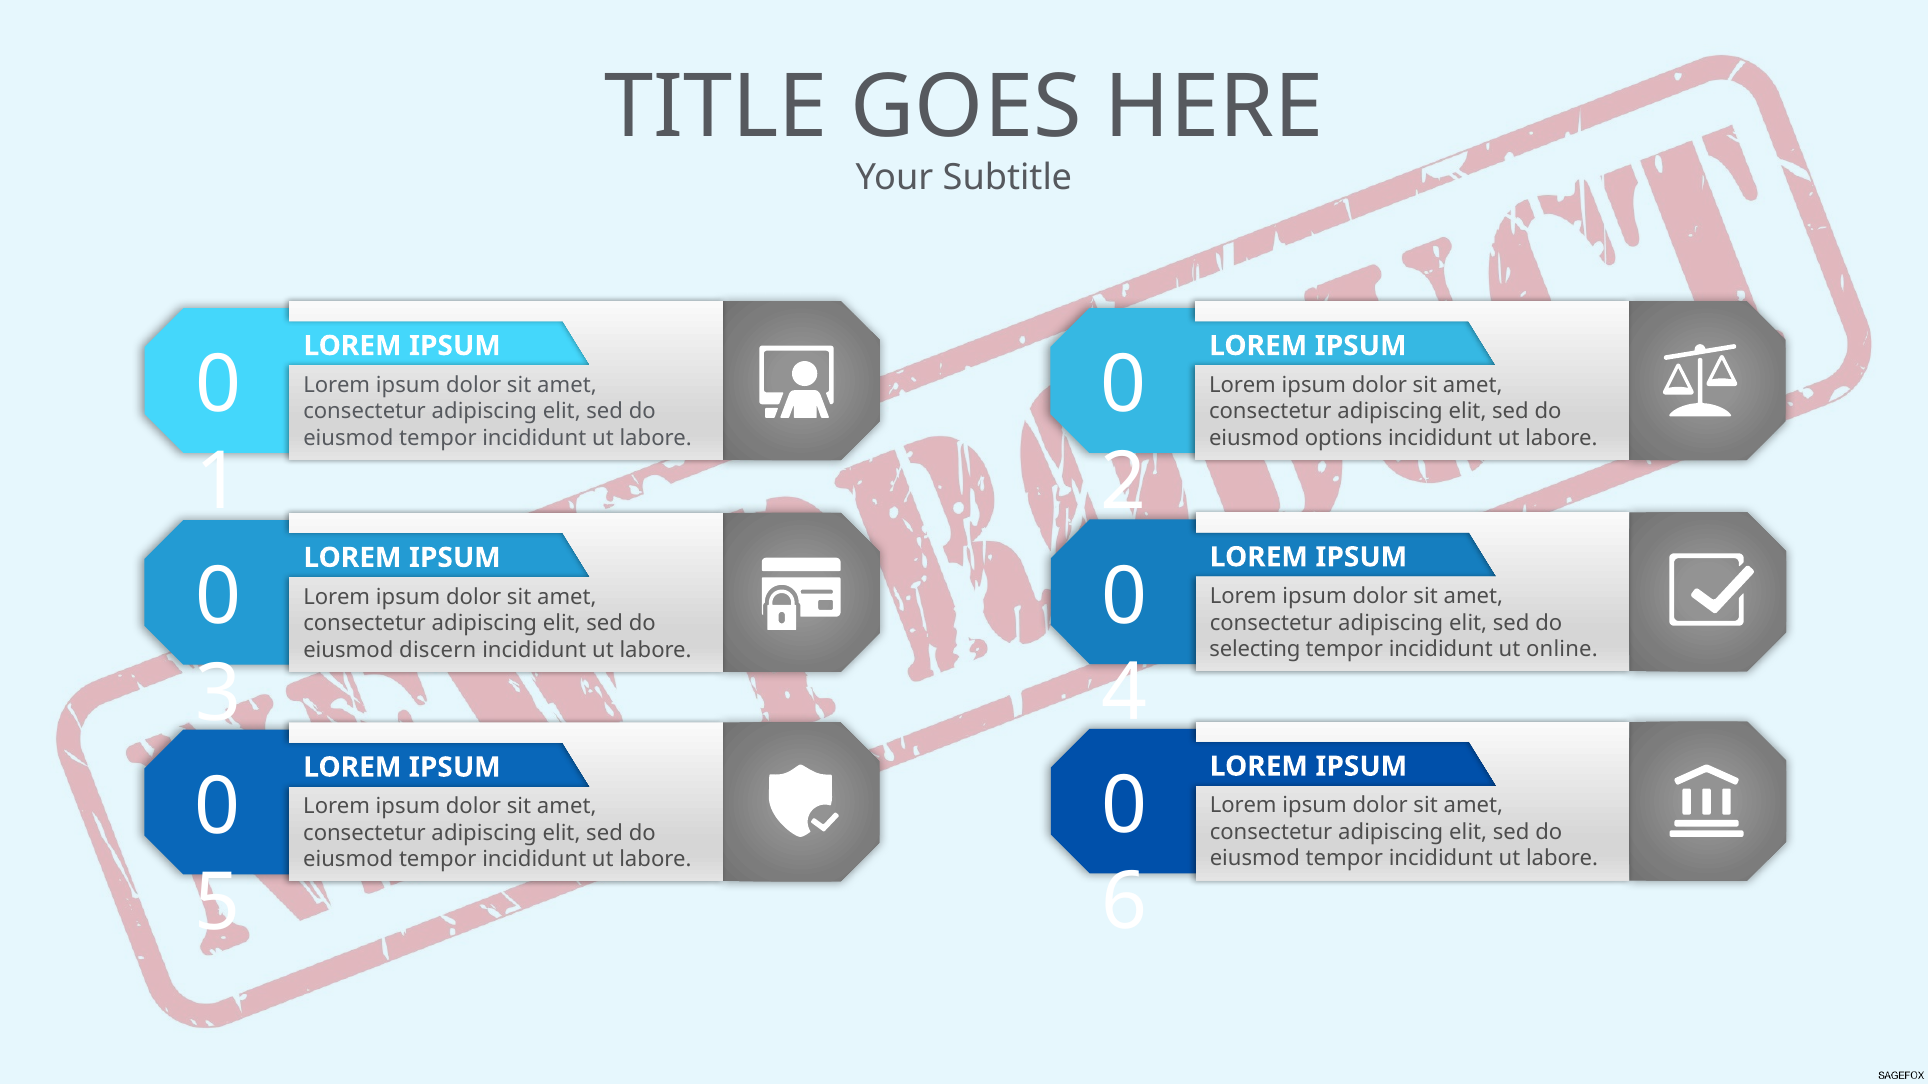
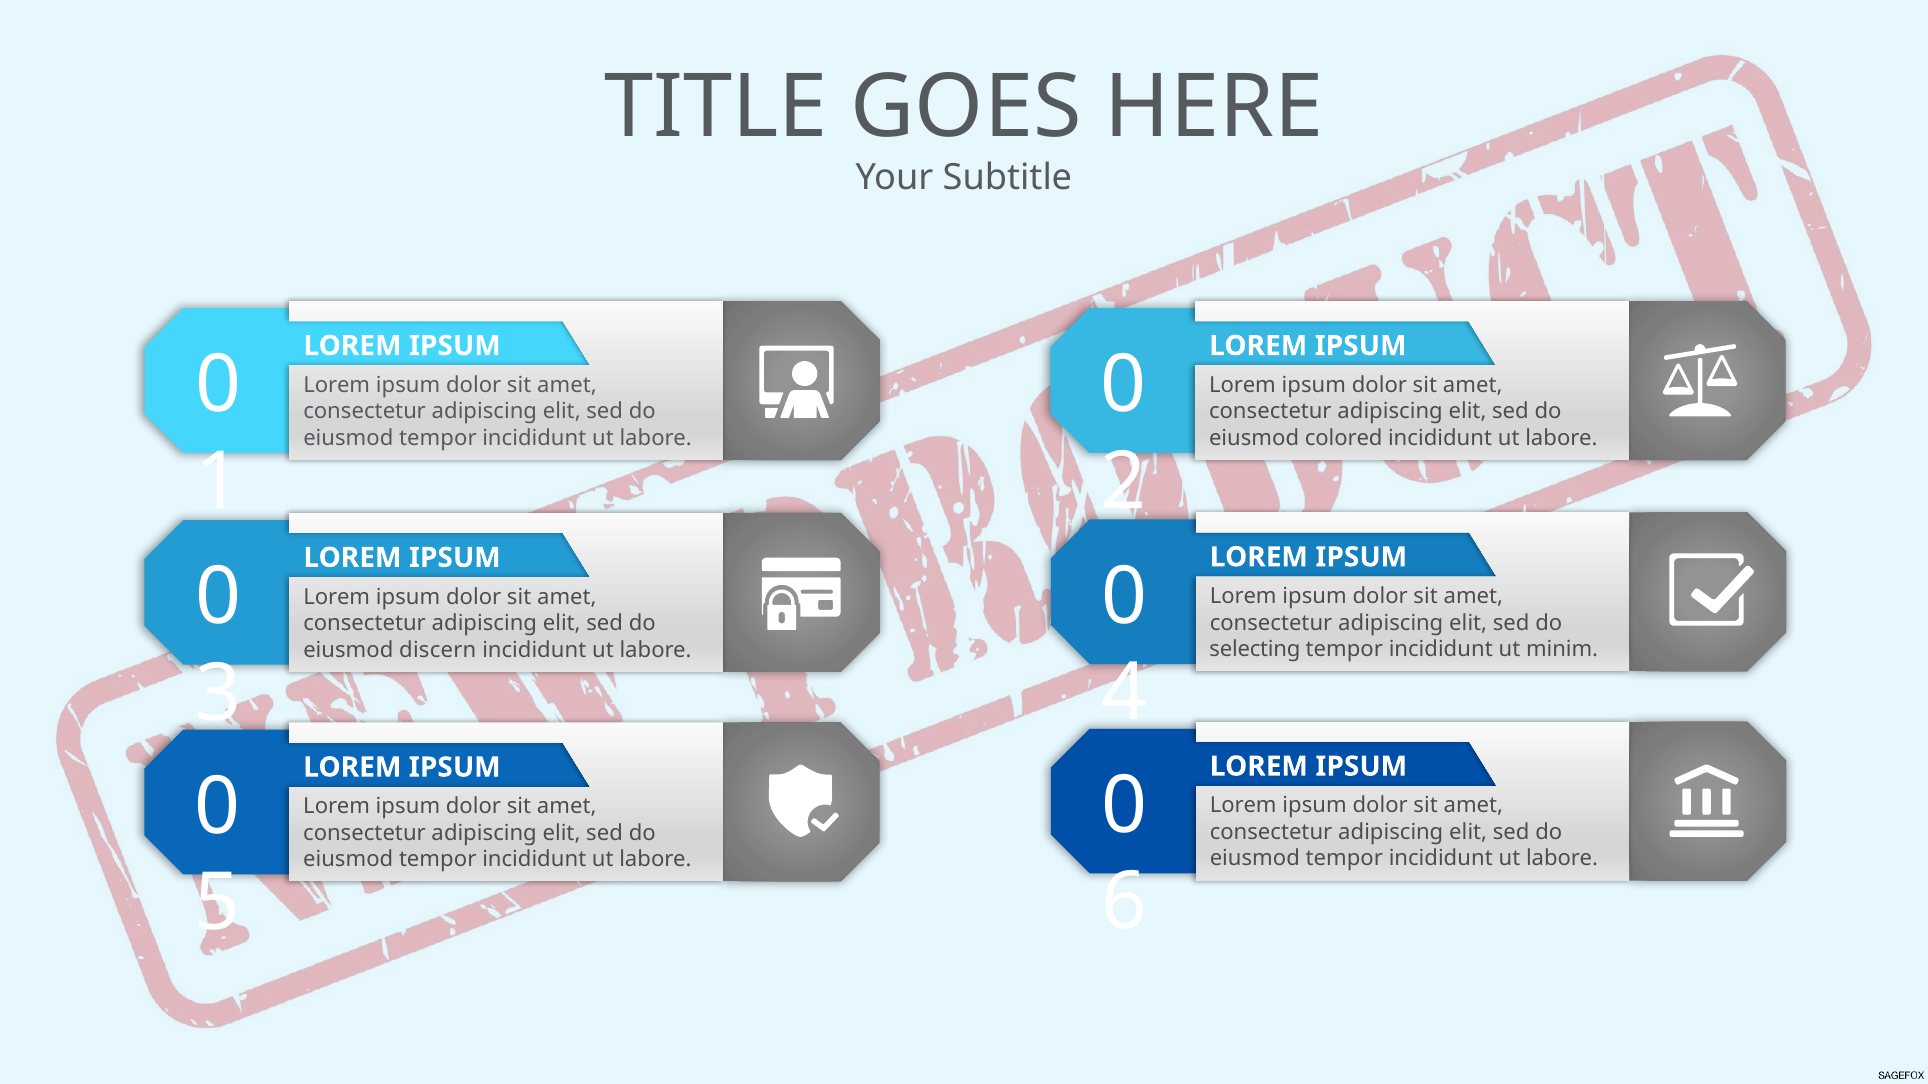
options: options -> colored (1344, 438)
online: online -> minim (1562, 650)
